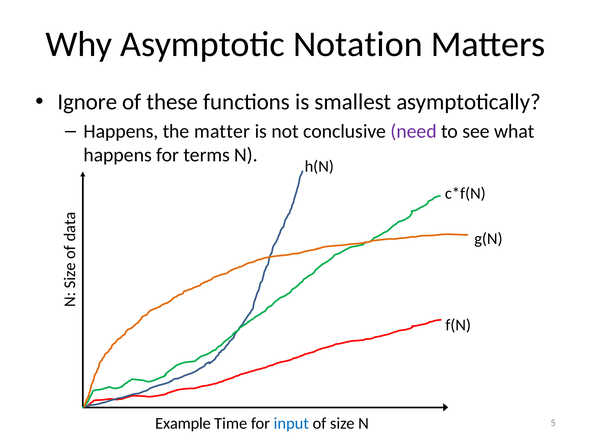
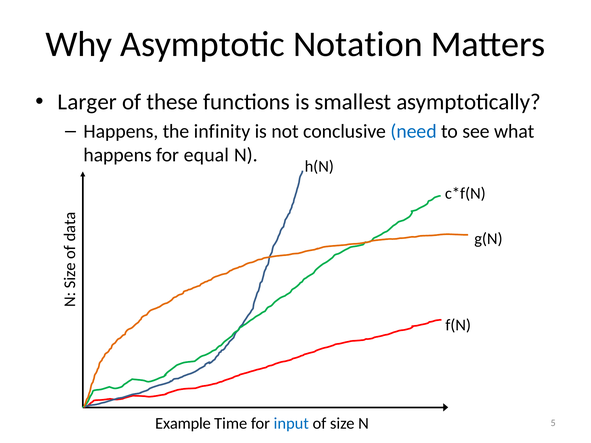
Ignore: Ignore -> Larger (87, 102)
matter: matter -> infinity (222, 131)
need colour: purple -> blue (414, 131)
terms: terms -> equal (206, 155)
